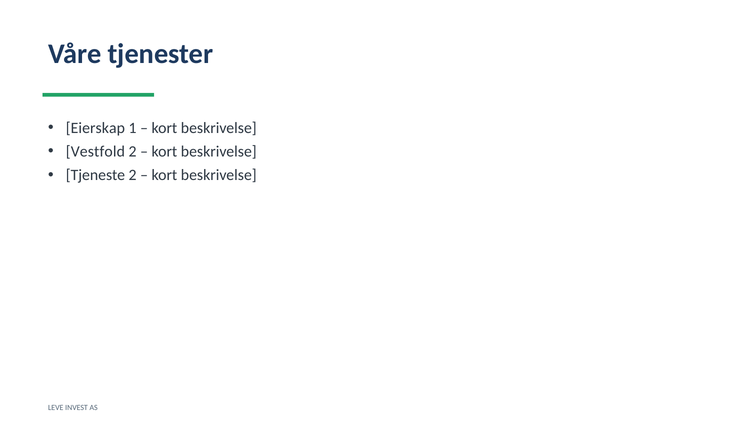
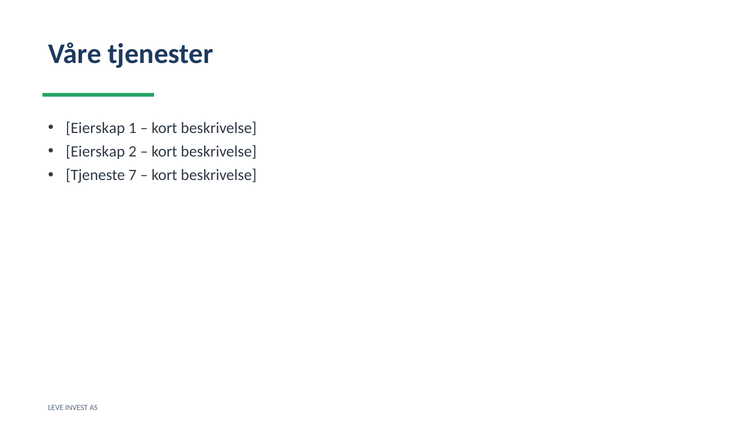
Vestfold: Vestfold -> Eierskap (95, 152)
Tjeneste 2: 2 -> 7 (133, 175)
